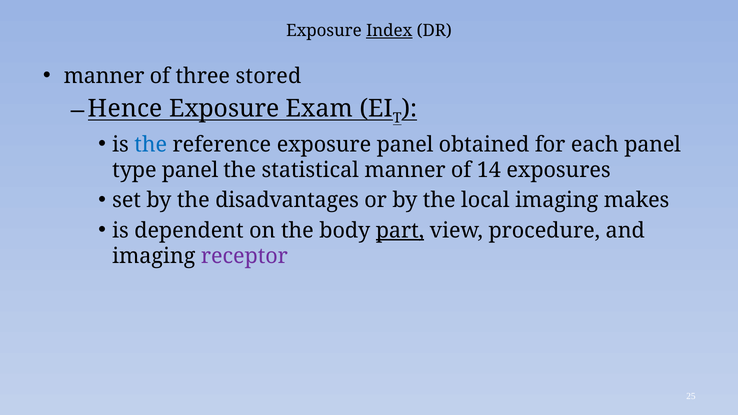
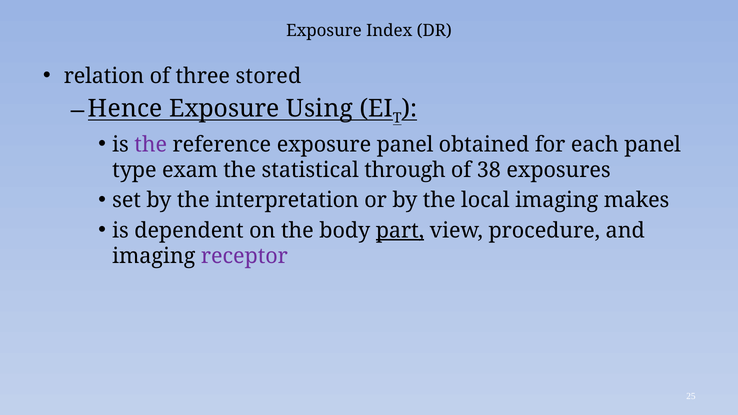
Index underline: present -> none (389, 31)
manner: manner -> relation (104, 76)
Exam: Exam -> Using (320, 109)
the colour: blue -> purple (151, 145)
type panel: panel -> exam (190, 170)
statistical manner: manner -> through (405, 170)
14: 14 -> 38 (489, 170)
disadvantages: disadvantages -> interpretation (287, 200)
